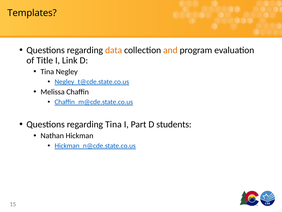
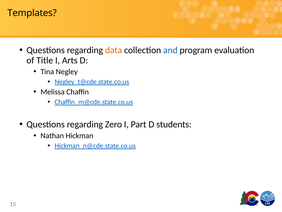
and colour: orange -> blue (170, 50)
Link: Link -> Arts (70, 60)
regarding Tina: Tina -> Zero (114, 124)
